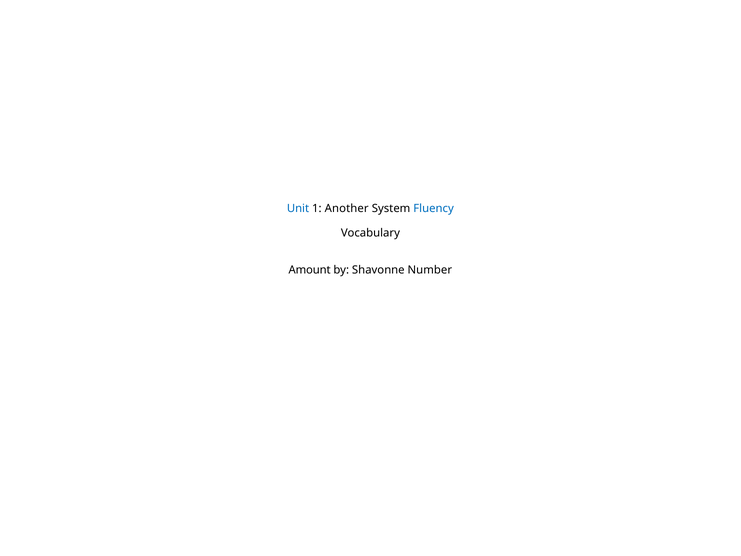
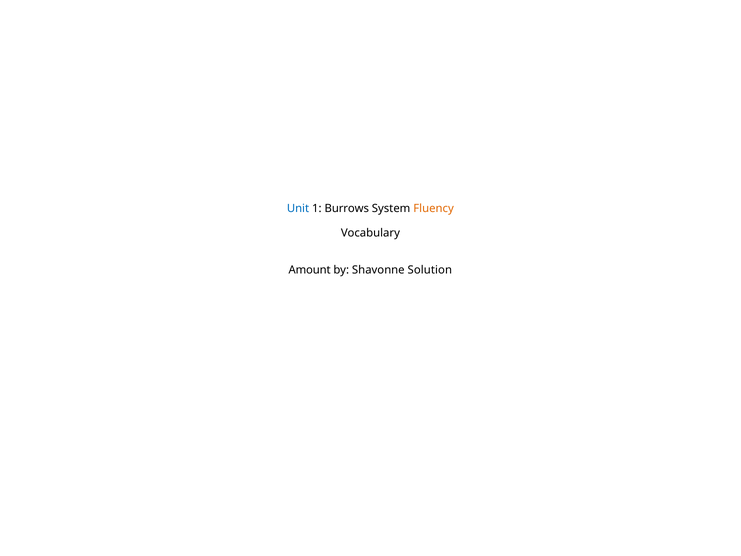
Another: Another -> Burrows (347, 209)
Fluency colour: blue -> orange (434, 209)
Number: Number -> Solution (430, 270)
